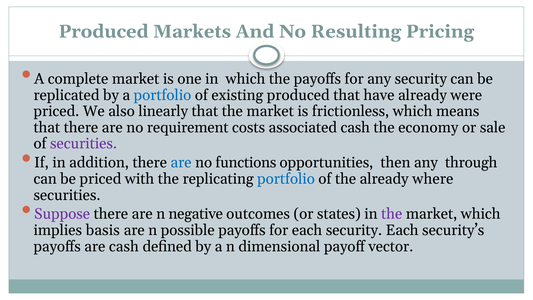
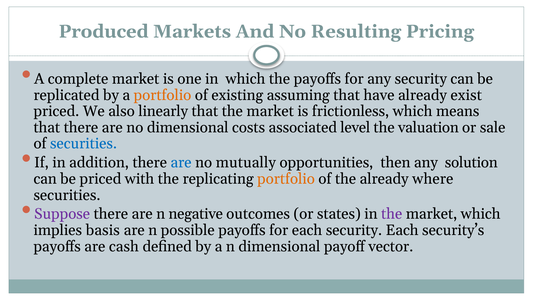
portfolio colour: blue -> orange (162, 95)
existing produced: produced -> assuming (298, 95)
were: were -> exist (466, 95)
no requirement: requirement -> dimensional (188, 127)
associated cash: cash -> level (355, 127)
economy: economy -> valuation (428, 127)
securities colour: purple -> blue (84, 144)
functions: functions -> mutually (246, 163)
through: through -> solution (471, 163)
portfolio colour: blue -> orange (286, 179)
